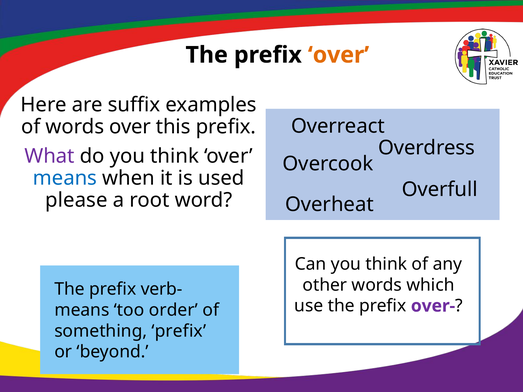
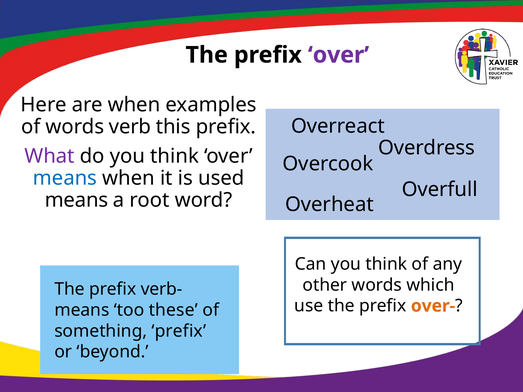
over colour: orange -> purple (339, 55)
are suffix: suffix -> when (134, 105)
words over: over -> verb (130, 127)
please: please -> means (76, 200)
over- colour: purple -> orange (433, 306)
order: order -> these (173, 310)
